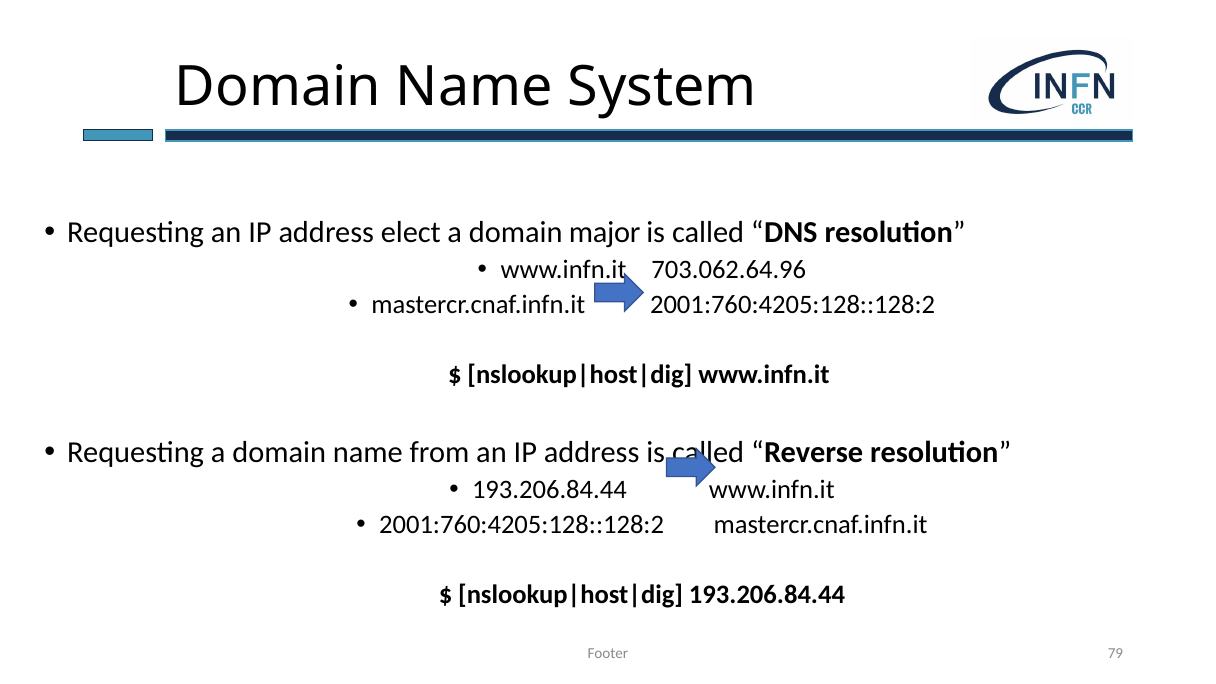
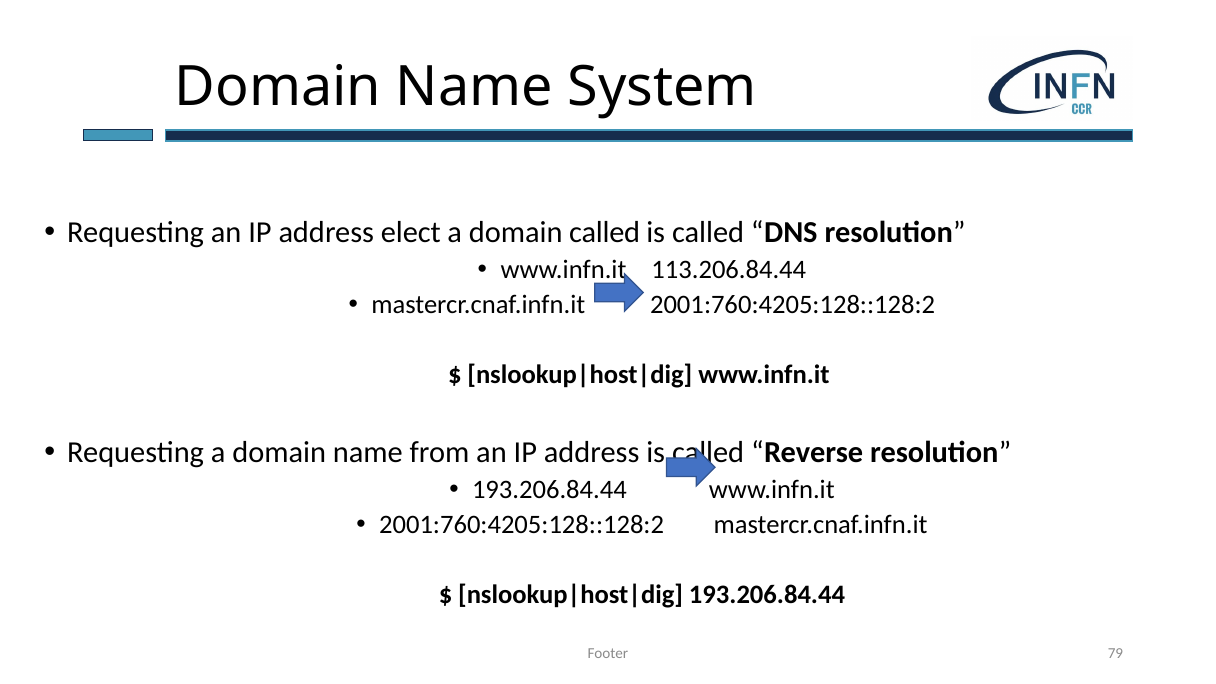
domain major: major -> called (605, 232)
703.062.64.96: 703.062.64.96 -> 113.206.84.44 (729, 269)
